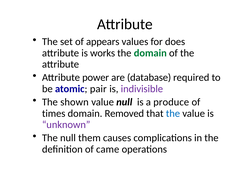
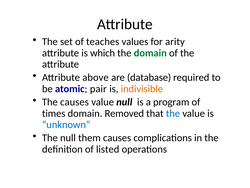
appears: appears -> teaches (103, 42)
does: does -> arity (175, 42)
works: works -> which (103, 53)
power: power -> above (96, 77)
indivisible colour: purple -> orange (142, 89)
The shown: shown -> causes (74, 102)
produce: produce -> program (171, 102)
unknown colour: purple -> blue (66, 124)
came: came -> listed (108, 149)
